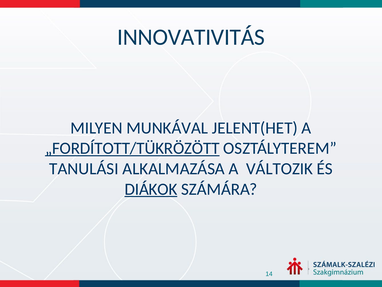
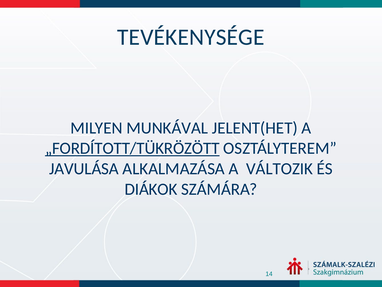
INNOVATIVITÁS: INNOVATIVITÁS -> TEVÉKENYSÉGE (191, 37)
TANULÁSI: TANULÁSI -> JAVULÁSA (84, 168)
DIÁKOK underline: present -> none (151, 189)
